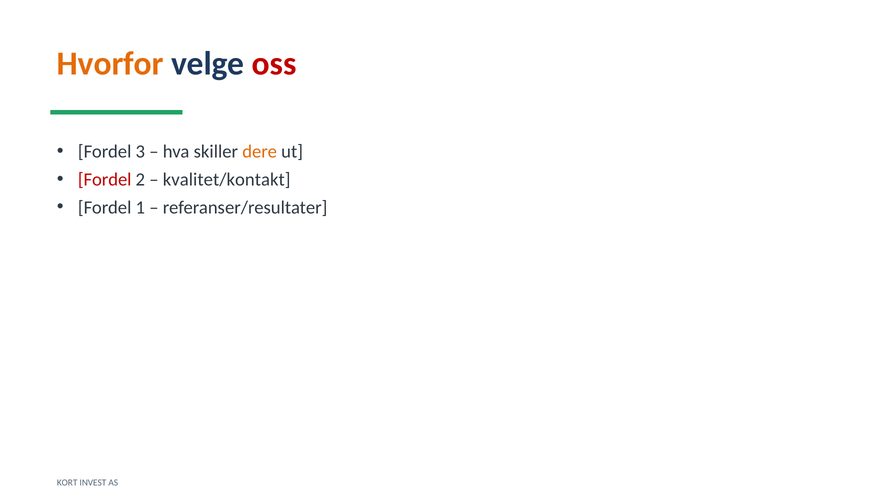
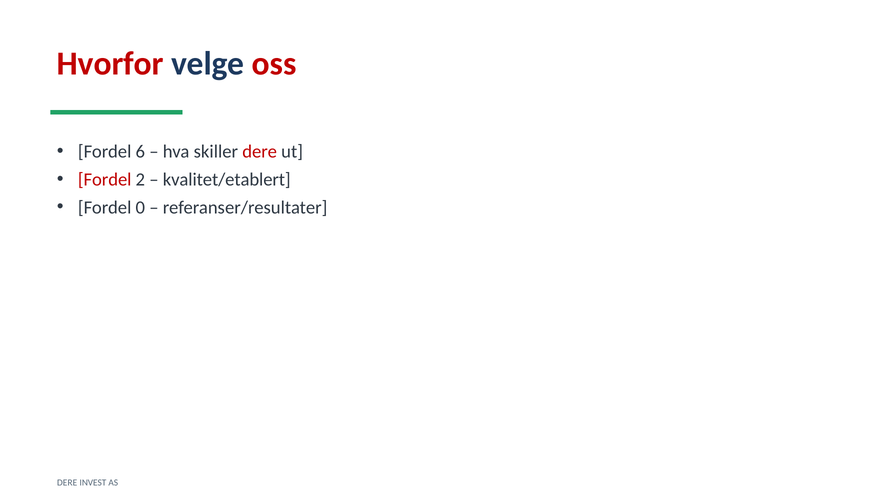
Hvorfor colour: orange -> red (110, 64)
3: 3 -> 6 (140, 152)
dere colour: orange -> red (260, 152)
kvalitet/kontakt: kvalitet/kontakt -> kvalitet/etablert (227, 180)
1: 1 -> 0 (140, 208)
KORT: KORT -> DERE (67, 483)
